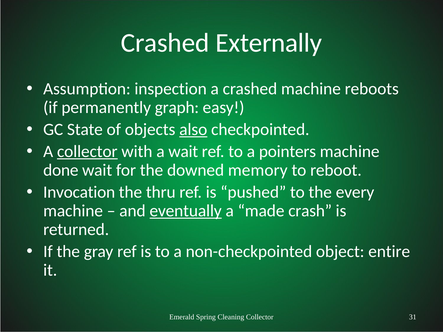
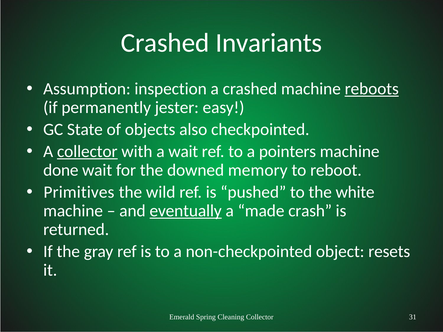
Externally: Externally -> Invariants (269, 43)
reboots underline: none -> present (372, 89)
graph: graph -> jester (177, 108)
also underline: present -> none (193, 130)
Invocation: Invocation -> Primitives (79, 192)
thru: thru -> wild (161, 192)
every: every -> white (355, 192)
entire: entire -> resets (389, 252)
